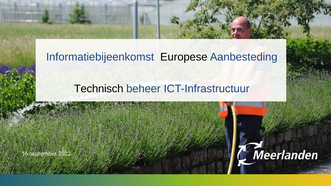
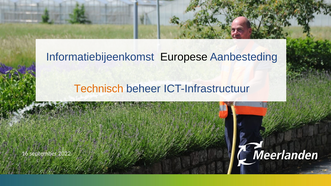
Technisch colour: black -> orange (99, 89)
